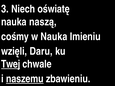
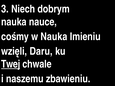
oświatę: oświatę -> dobrym (54, 9)
naszą: naszą -> nauce (43, 22)
naszemu underline: present -> none (25, 79)
